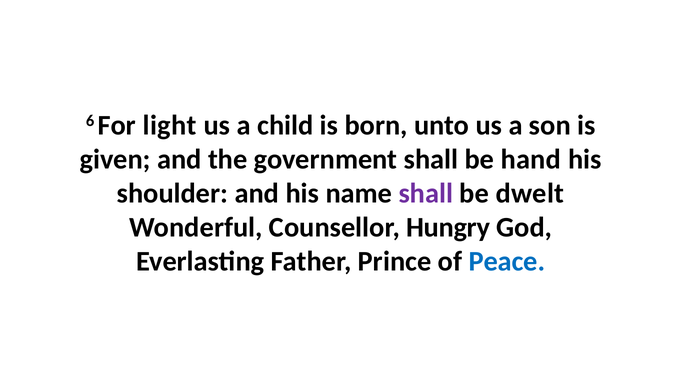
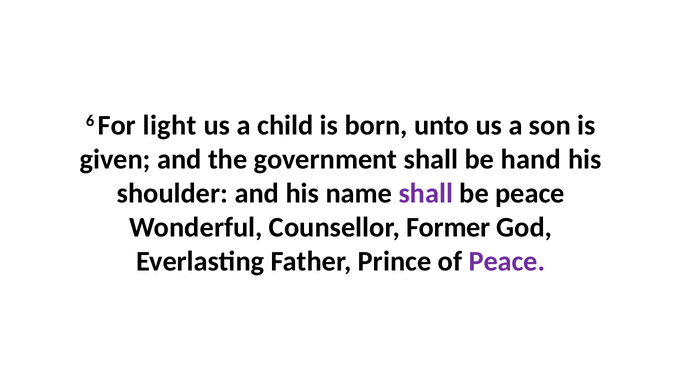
be dwelt: dwelt -> peace (530, 194)
Hungry: Hungry -> Former (448, 228)
Peace colour: blue -> purple (507, 262)
